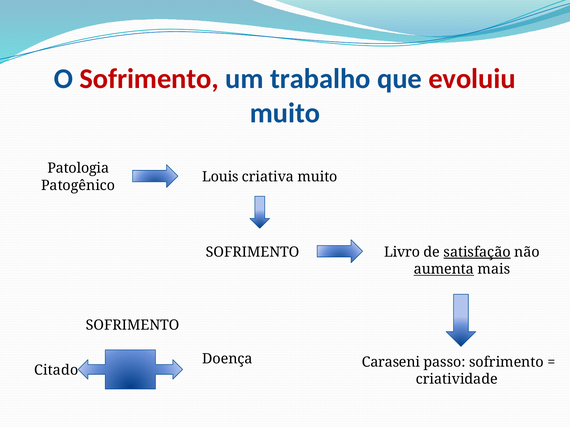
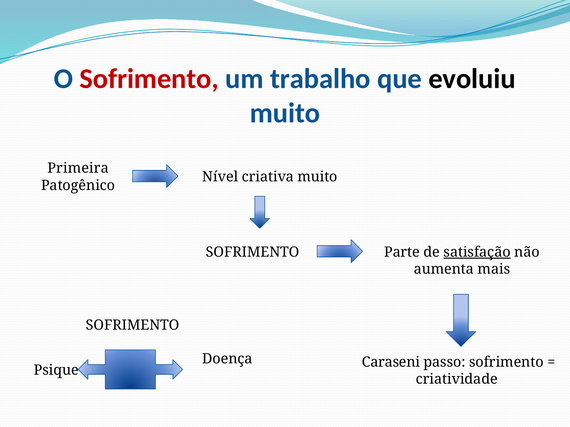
evoluiu colour: red -> black (472, 79)
Patologia: Patologia -> Primeira (78, 168)
Louis: Louis -> Nível (220, 177)
Livro: Livro -> Parte (402, 252)
aumenta underline: present -> none (444, 269)
Citado: Citado -> Psique (56, 371)
